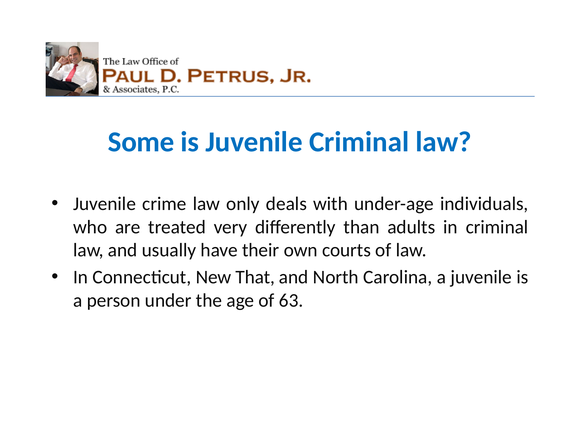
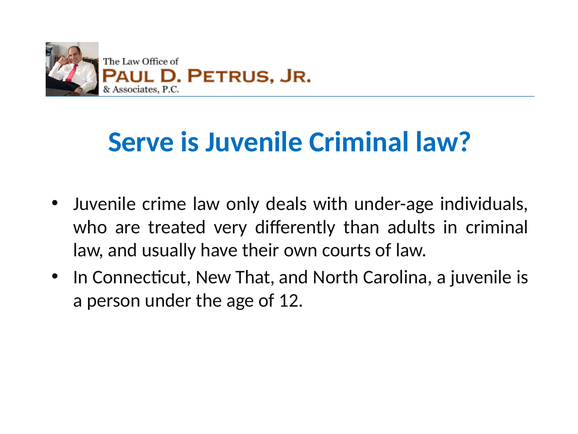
Some: Some -> Serve (141, 142)
63: 63 -> 12 (291, 300)
